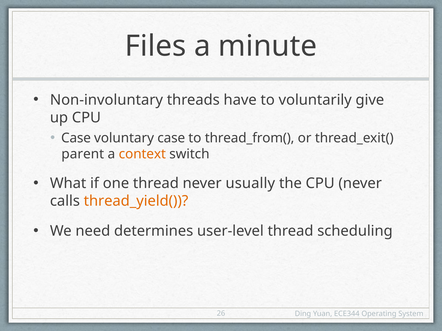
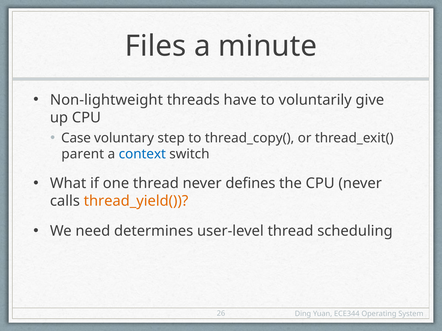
Non-involuntary: Non-involuntary -> Non-lightweight (106, 100)
voluntary case: case -> step (171, 138)
thread_from(: thread_from( -> thread_copy( (250, 138)
context colour: orange -> blue (142, 154)
usually: usually -> defines (250, 184)
